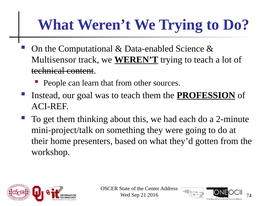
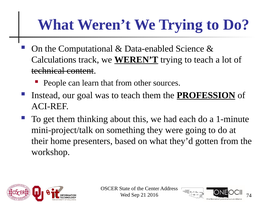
Multisensor: Multisensor -> Calculations (54, 60)
2-minute: 2-minute -> 1-minute (232, 119)
